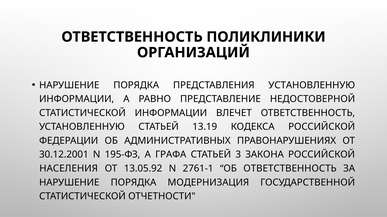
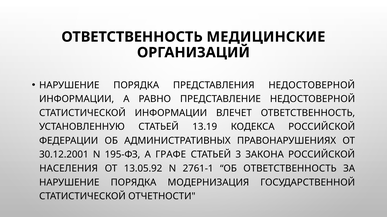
ПОЛИКЛИНИКИ: ПОЛИКЛИНИКИ -> МЕДИЦИНСКИЕ (266, 37)
ПРЕДСТАВЛЕНИЯ УСТАНОВЛЕННУЮ: УСТАНОВЛЕННУЮ -> НЕДОСТОВЕРНОЙ (312, 85)
ГРАФА: ГРАФА -> ГРАФЕ (171, 155)
